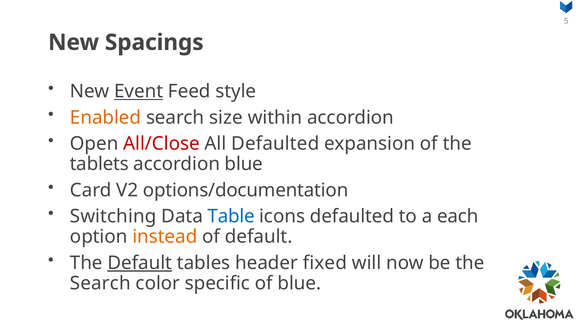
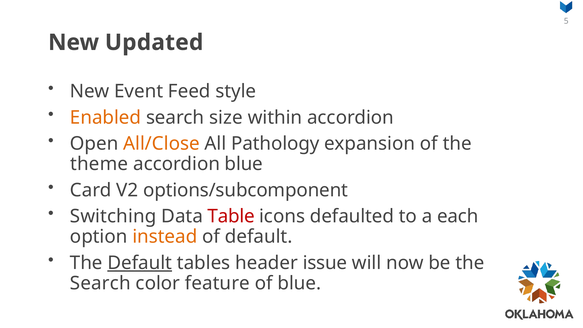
Spacings: Spacings -> Updated (154, 42)
Event underline: present -> none (139, 91)
All/Close colour: red -> orange (162, 144)
All Defaulted: Defaulted -> Pathology (275, 144)
tablets: tablets -> theme (99, 164)
options/documentation: options/documentation -> options/subcomponent (246, 190)
Table colour: blue -> red (231, 216)
fixed: fixed -> issue (325, 263)
specific: specific -> feature (217, 283)
